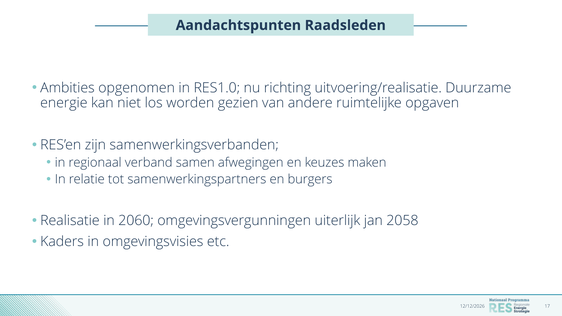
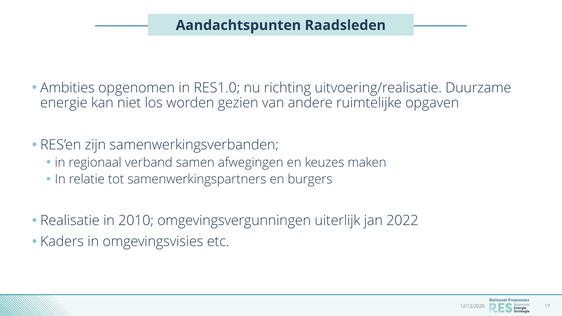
2060: 2060 -> 2010 (136, 221)
2058: 2058 -> 2022 (402, 221)
